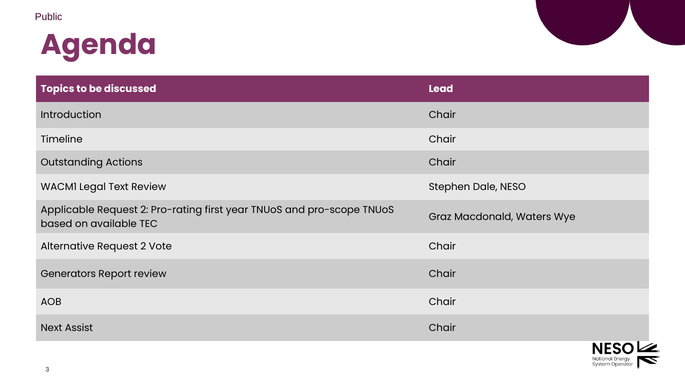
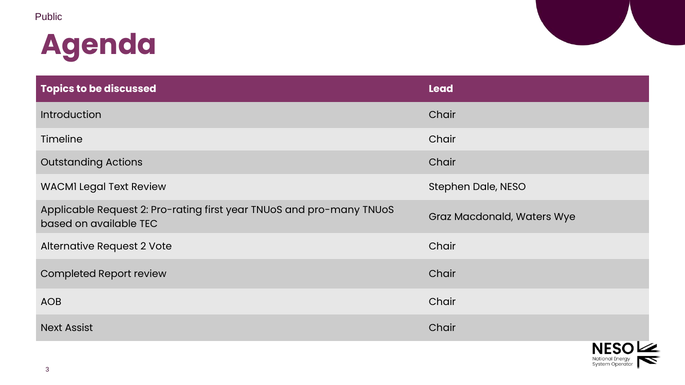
pro-scope: pro-scope -> pro-many (334, 210)
Generators: Generators -> Completed (68, 274)
